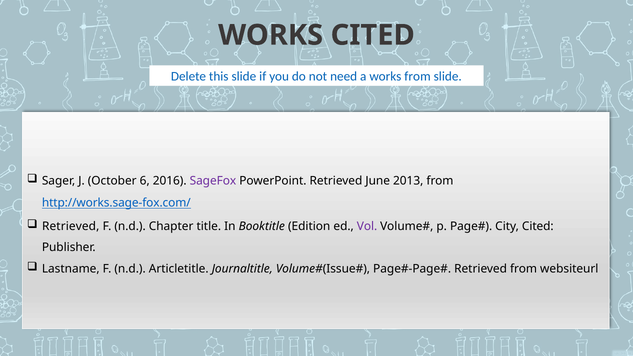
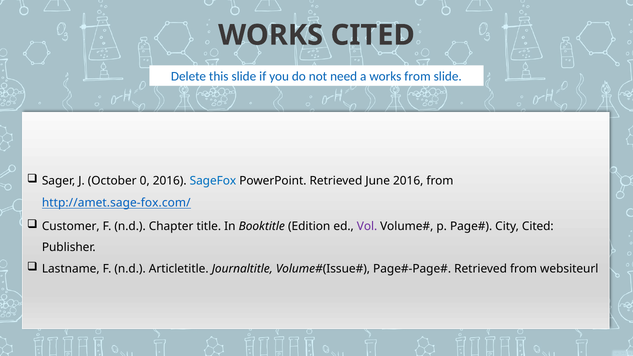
6: 6 -> 0 (145, 181)
SageFox colour: purple -> blue (213, 181)
June 2013: 2013 -> 2016 (408, 181)
http://works.sage-fox.com/: http://works.sage-fox.com/ -> http://amet.sage-fox.com/ (116, 203)
Retrieved: Retrieved -> Customer (71, 226)
